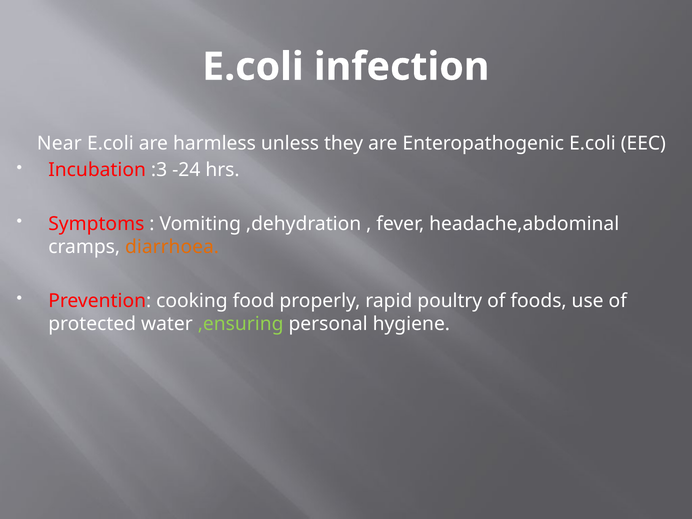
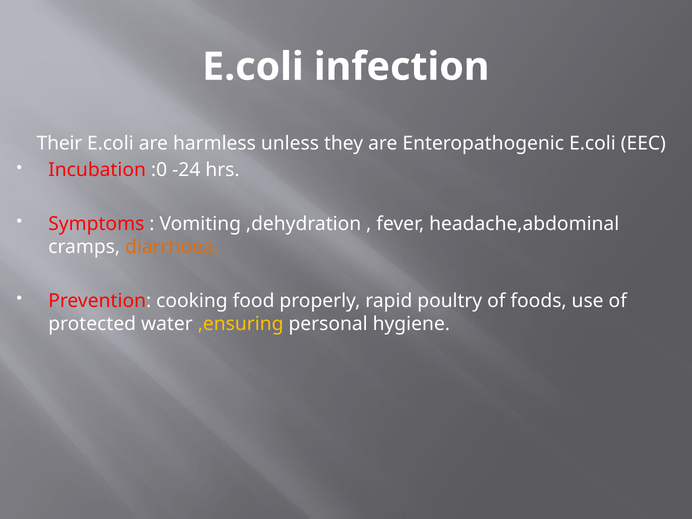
Near: Near -> Their (60, 143)
:3: :3 -> :0 (159, 170)
,ensuring colour: light green -> yellow (241, 324)
